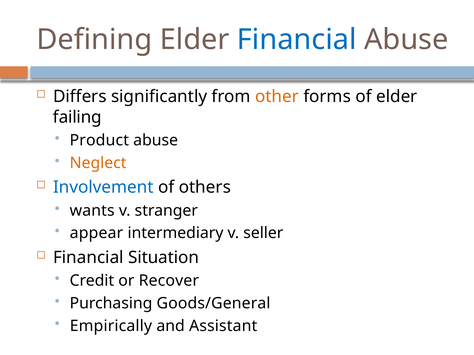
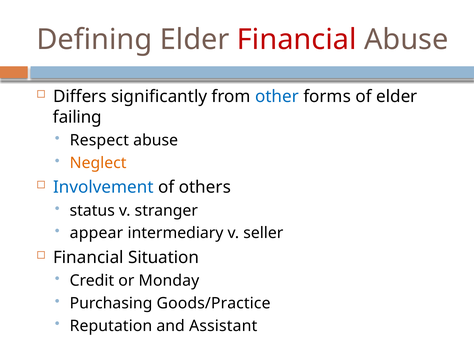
Financial colour: blue -> red (297, 40)
other colour: orange -> blue (277, 97)
Product: Product -> Respect (99, 141)
wants: wants -> status (92, 211)
Recover: Recover -> Monday (169, 281)
Goods/General: Goods/General -> Goods/Practice (214, 304)
Empirically: Empirically -> Reputation (111, 326)
